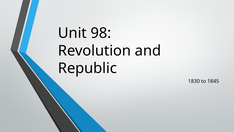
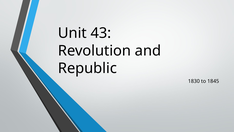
98: 98 -> 43 (101, 33)
